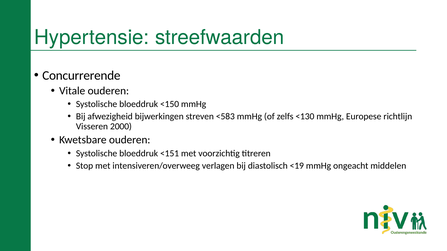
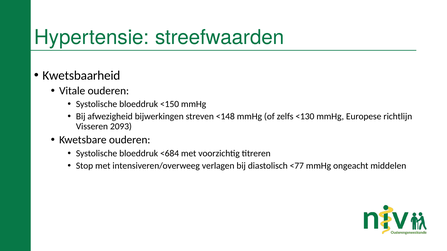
Concurrerende: Concurrerende -> Kwetsbaarheid (81, 76)
<583: <583 -> <148 (225, 117)
2000: 2000 -> 2093 (121, 127)
<151: <151 -> <684 (170, 154)
<19: <19 -> <77 (297, 166)
